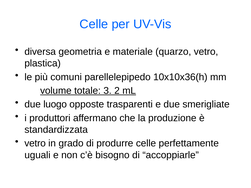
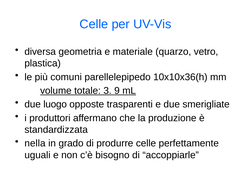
2: 2 -> 9 (117, 91)
vetro: vetro -> nella (35, 144)
